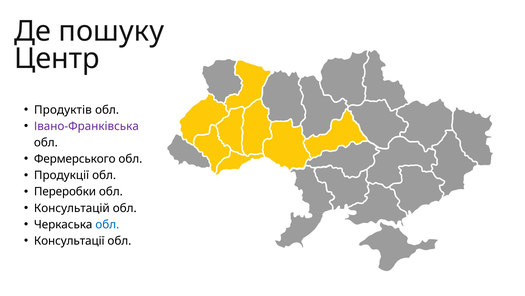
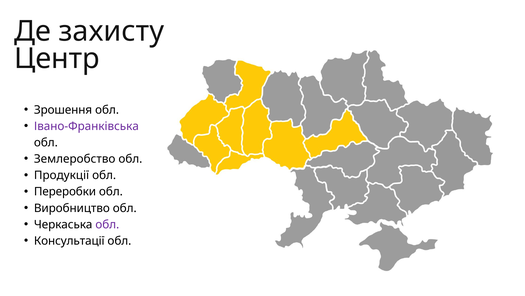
пошуку: пошуку -> захисту (111, 31)
Продуктів: Продуктів -> Зрошення (63, 110)
Фермерського: Фермерського -> Землеробство (75, 159)
Консультацій: Консультацій -> Виробництво (72, 208)
обл colour: blue -> purple (107, 224)
